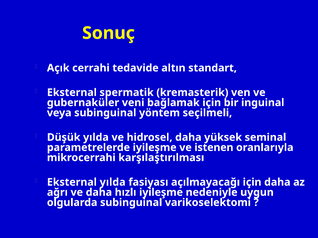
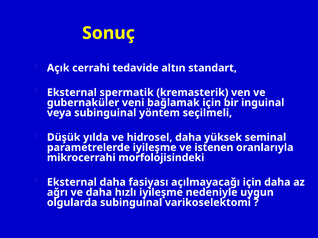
karşılaştırılması: karşılaştırılması -> morfolojisindeki (161, 158)
Eksternal yılda: yılda -> daha (113, 183)
